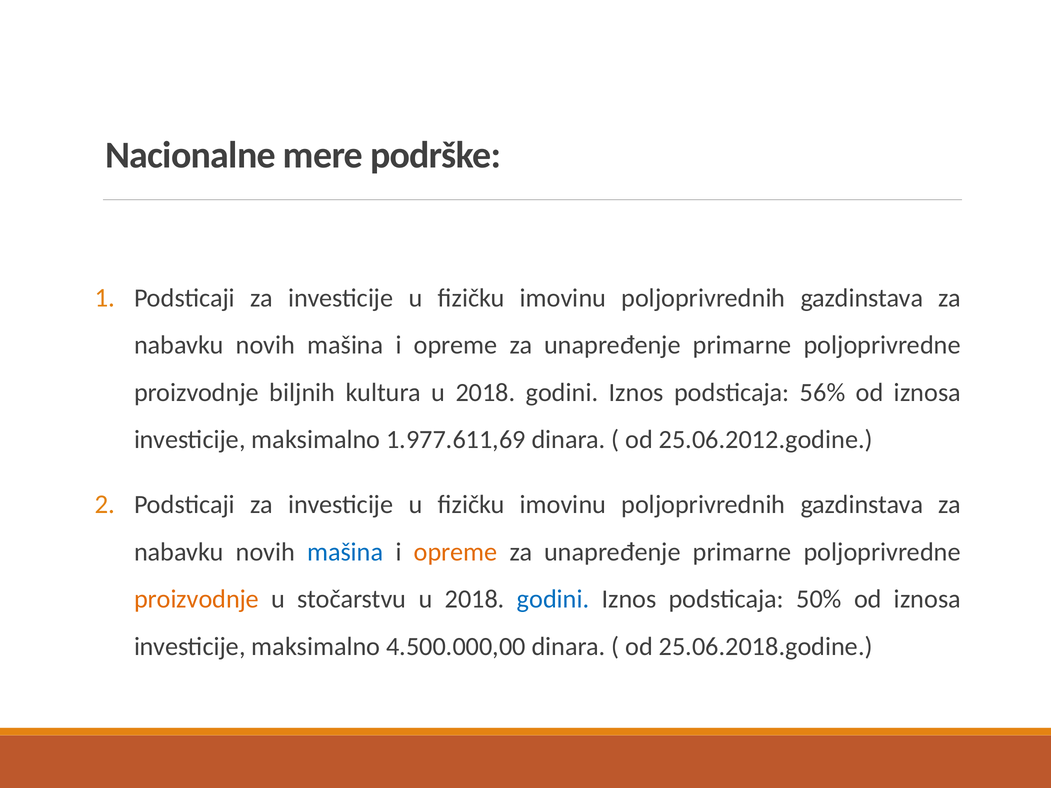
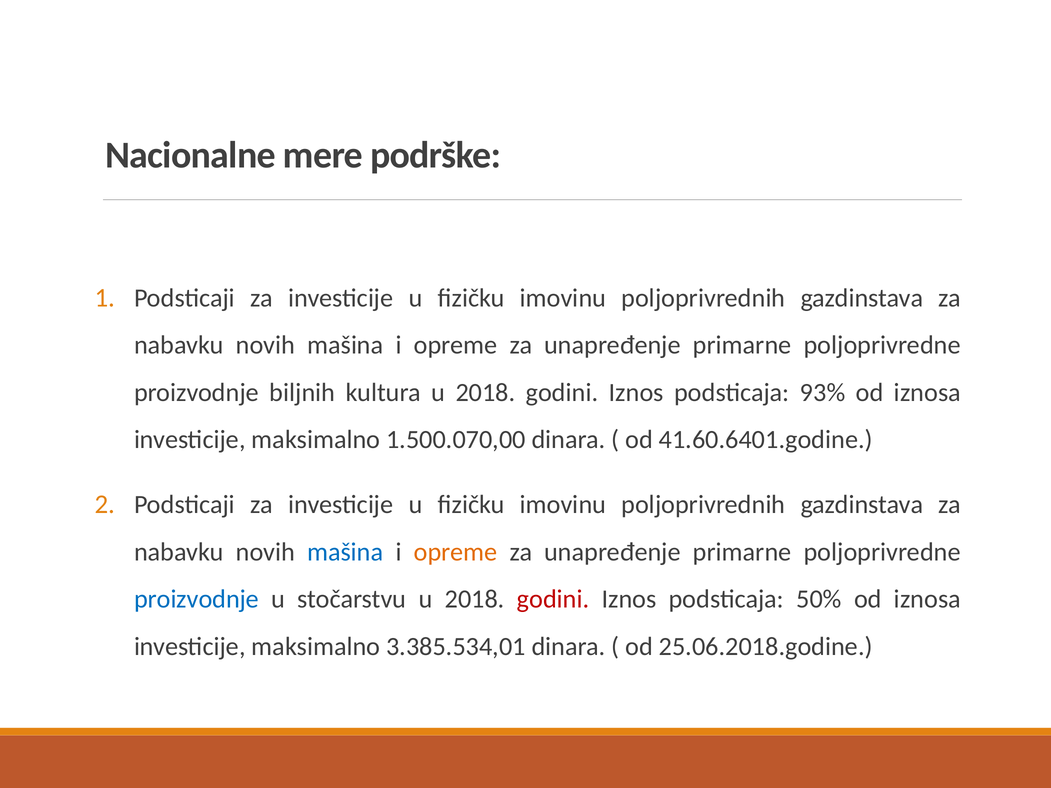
56%: 56% -> 93% (823, 393)
1.977.611,69: 1.977.611,69 -> 1.500.070,00 (456, 440)
25.06.2012.godine: 25.06.2012.godine -> 41.60.6401.godine (766, 440)
proizvodnje colour: orange -> blue (197, 599)
godini colour: blue -> red (553, 599)
4.500.000,00: 4.500.000,00 -> 3.385.534,01 (456, 647)
